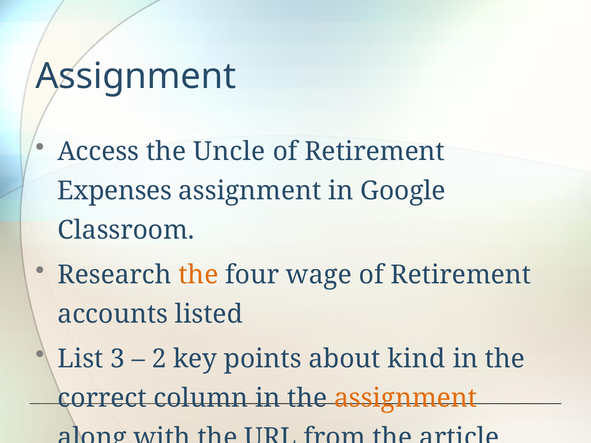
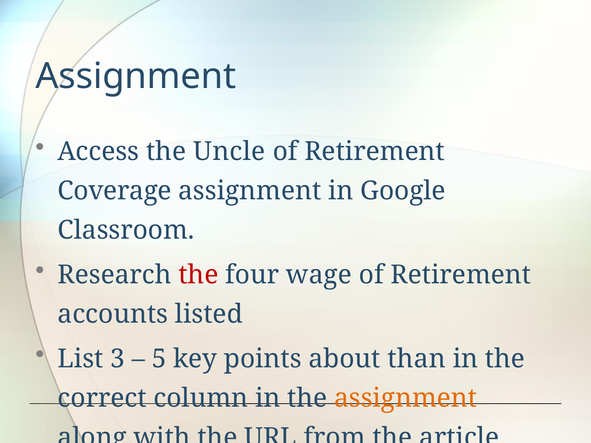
Expenses: Expenses -> Coverage (115, 191)
the colour: orange -> red (198, 275)
2: 2 -> 5 (159, 359)
kind: kind -> than (416, 359)
